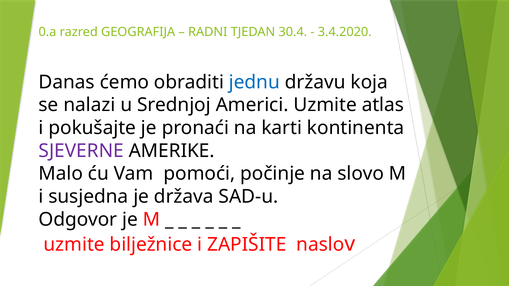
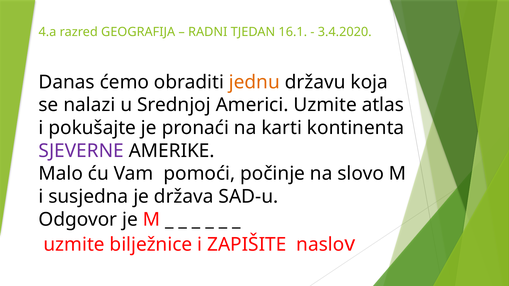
0.a: 0.a -> 4.a (47, 32)
30.4: 30.4 -> 16.1 (293, 32)
jednu colour: blue -> orange (254, 82)
